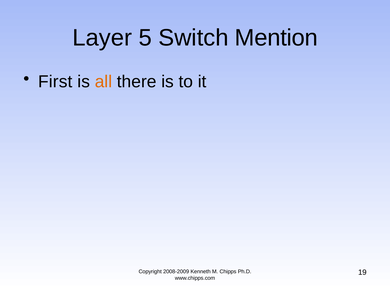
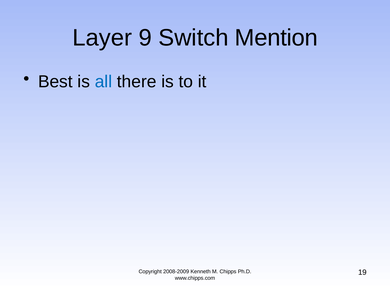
5: 5 -> 9 (145, 38)
First: First -> Best (55, 82)
all colour: orange -> blue (103, 82)
